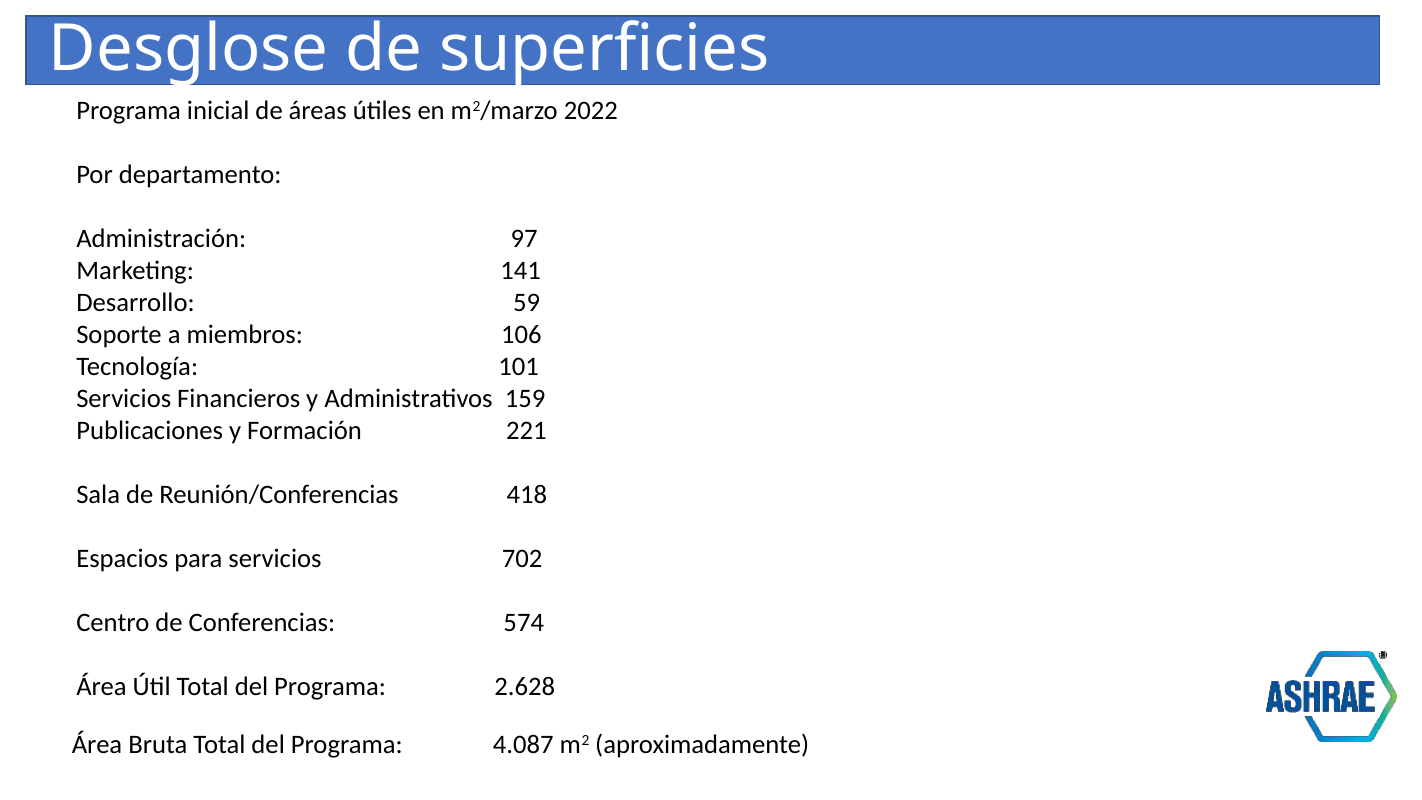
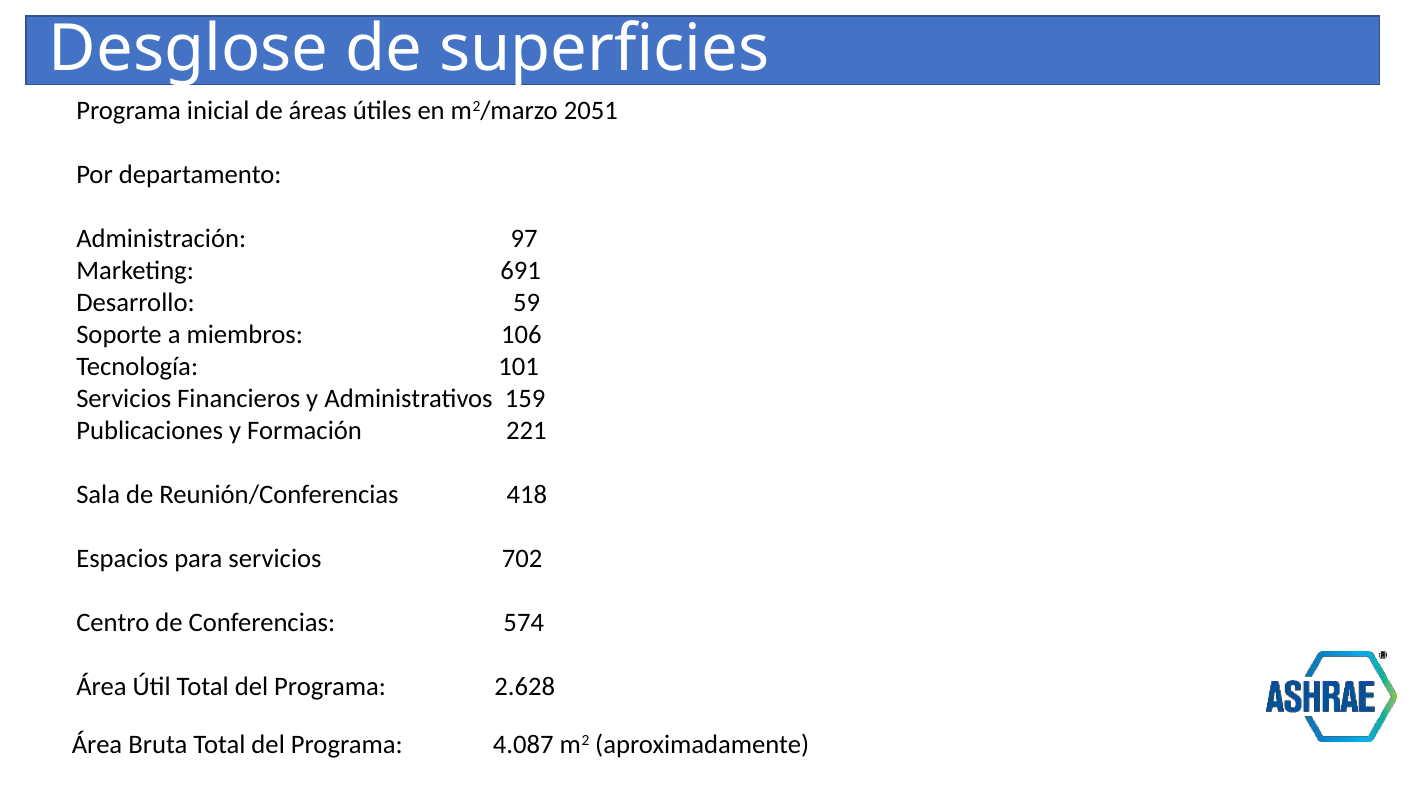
2022: 2022 -> 2051 (591, 111)
141: 141 -> 691 (521, 271)
